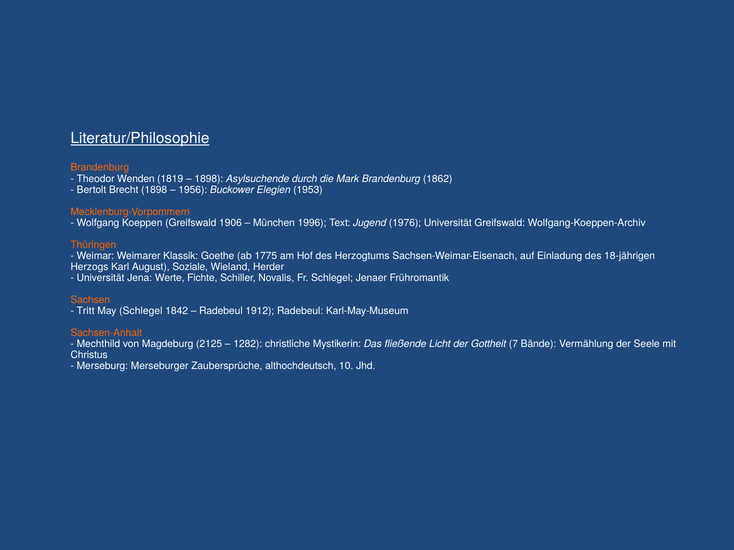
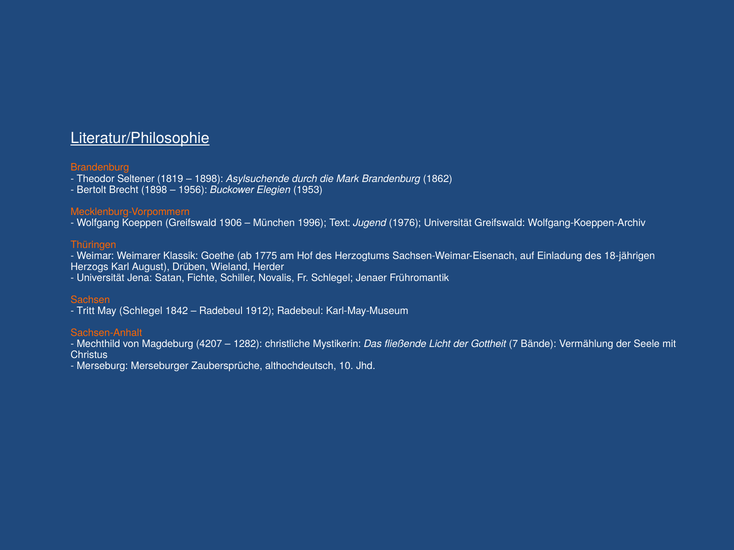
Wenden: Wenden -> Seltener (136, 179)
Soziale: Soziale -> Drüben (190, 267)
Werte: Werte -> Satan (170, 278)
2125: 2125 -> 4207 (209, 344)
